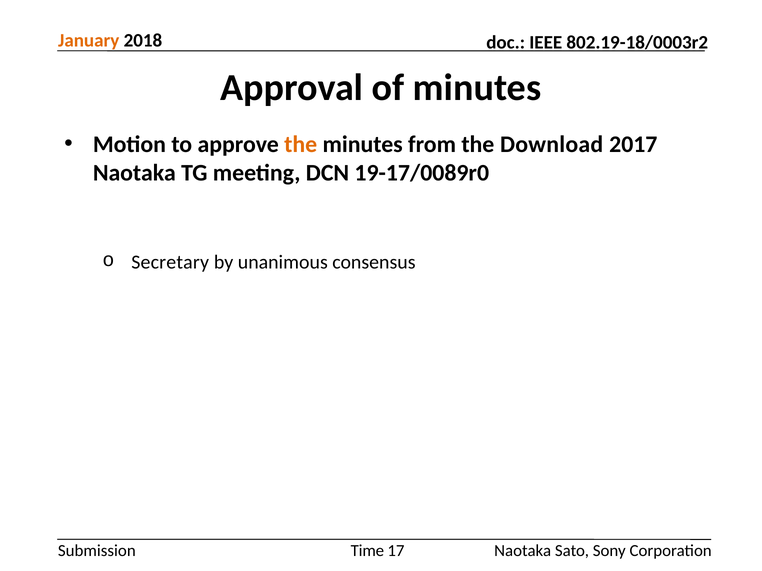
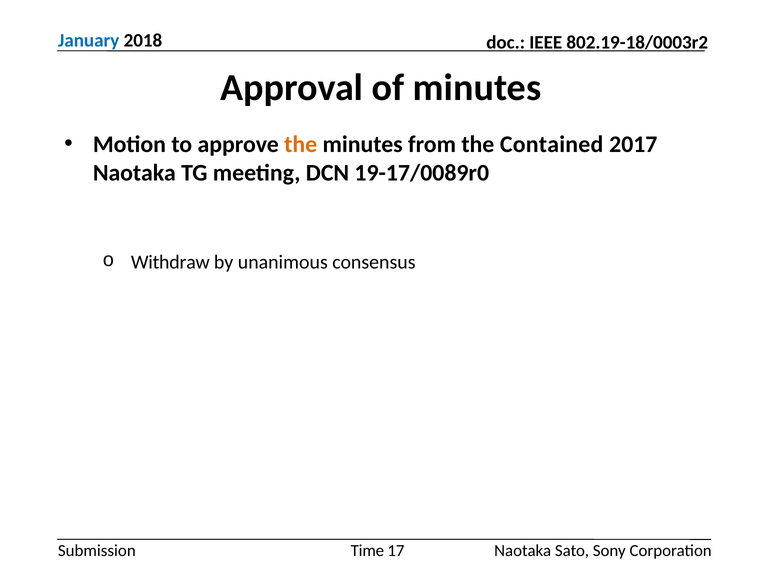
January colour: orange -> blue (89, 40)
Download: Download -> Contained (552, 145)
Secretary: Secretary -> Withdraw (170, 263)
